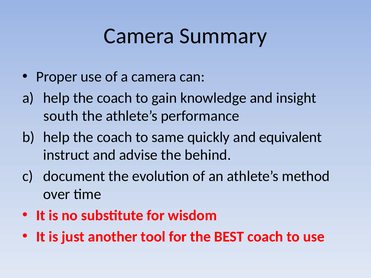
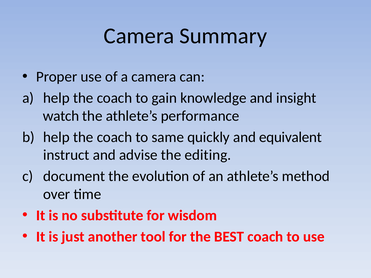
south: south -> watch (61, 116)
behind: behind -> editing (208, 155)
